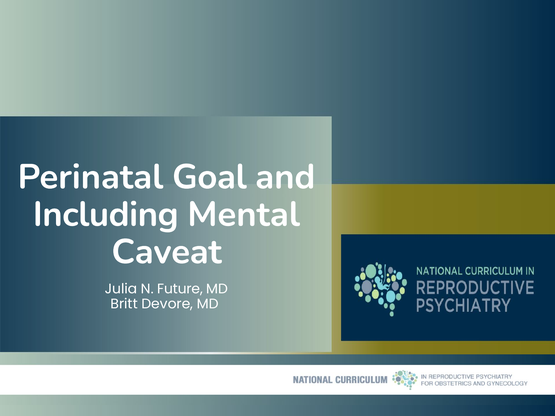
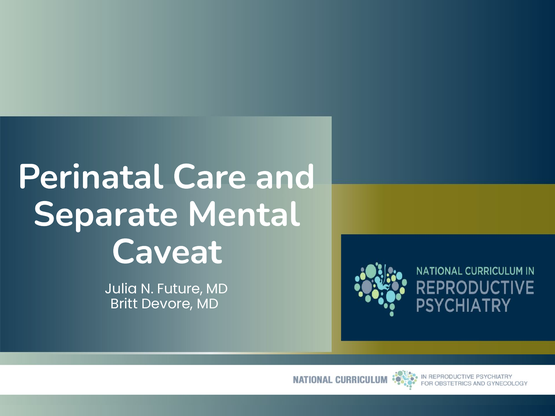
Goal: Goal -> Care (209, 177)
Including: Including -> Separate (106, 214)
